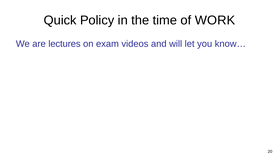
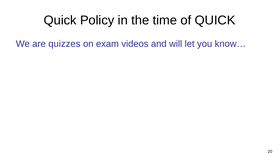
of WORK: WORK -> QUICK (215, 20)
lectures: lectures -> quizzes (64, 44)
